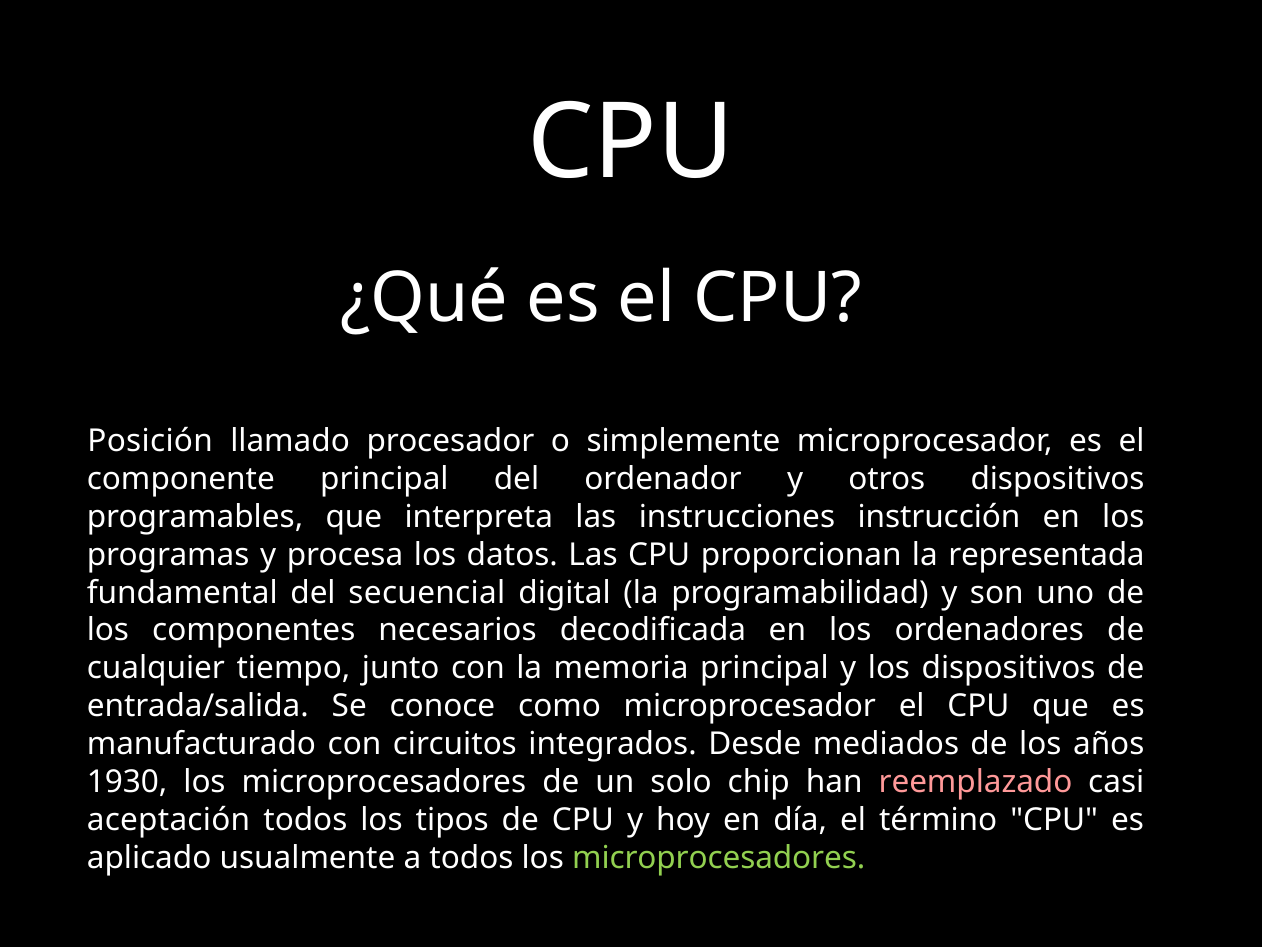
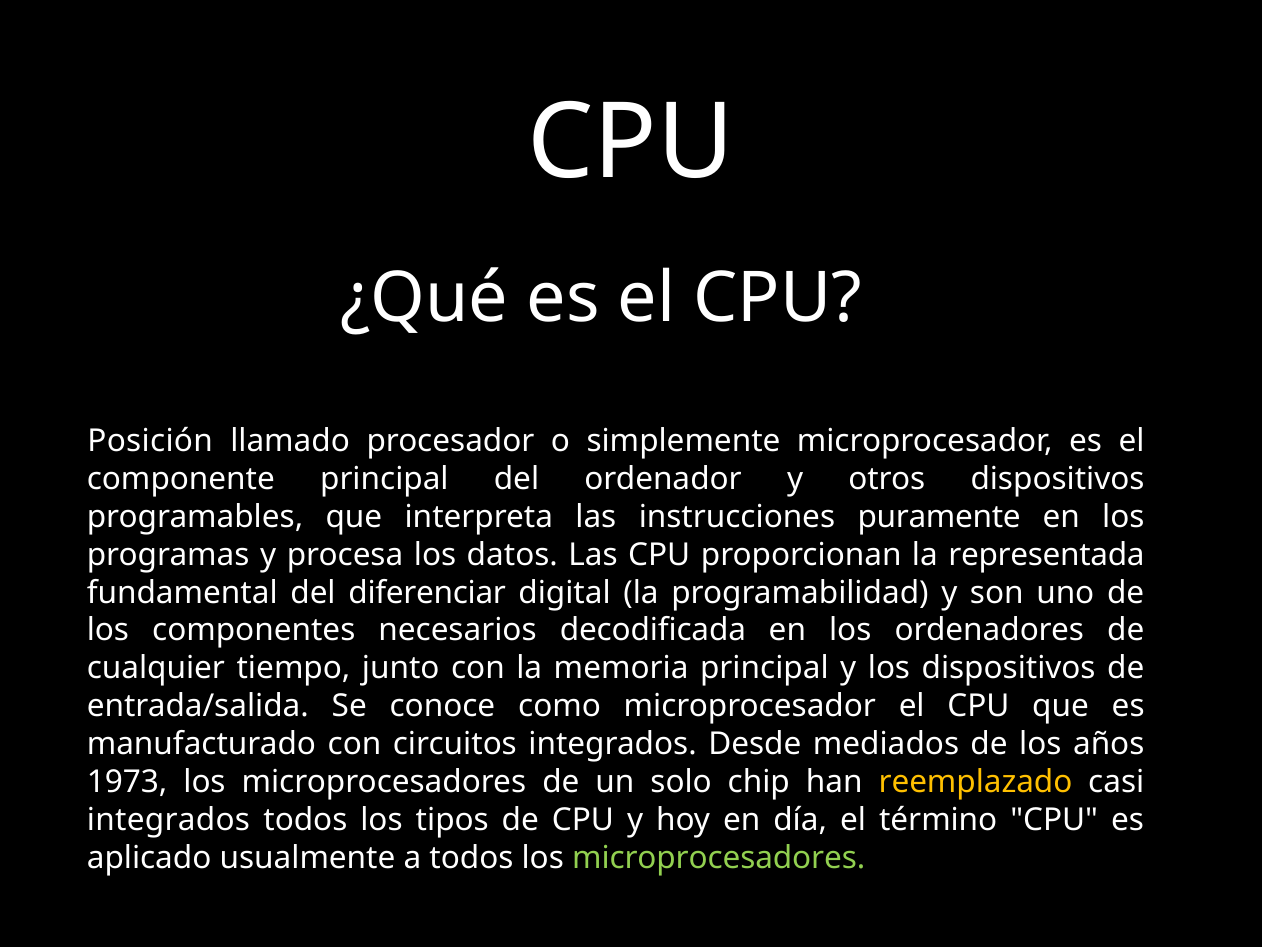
instrucción: instrucción -> puramente (939, 517)
secuencial: secuencial -> diferenciar (427, 592)
1930: 1930 -> 1973 (127, 782)
reemplazado colour: pink -> yellow (975, 782)
aceptación: aceptación -> integrados (168, 820)
